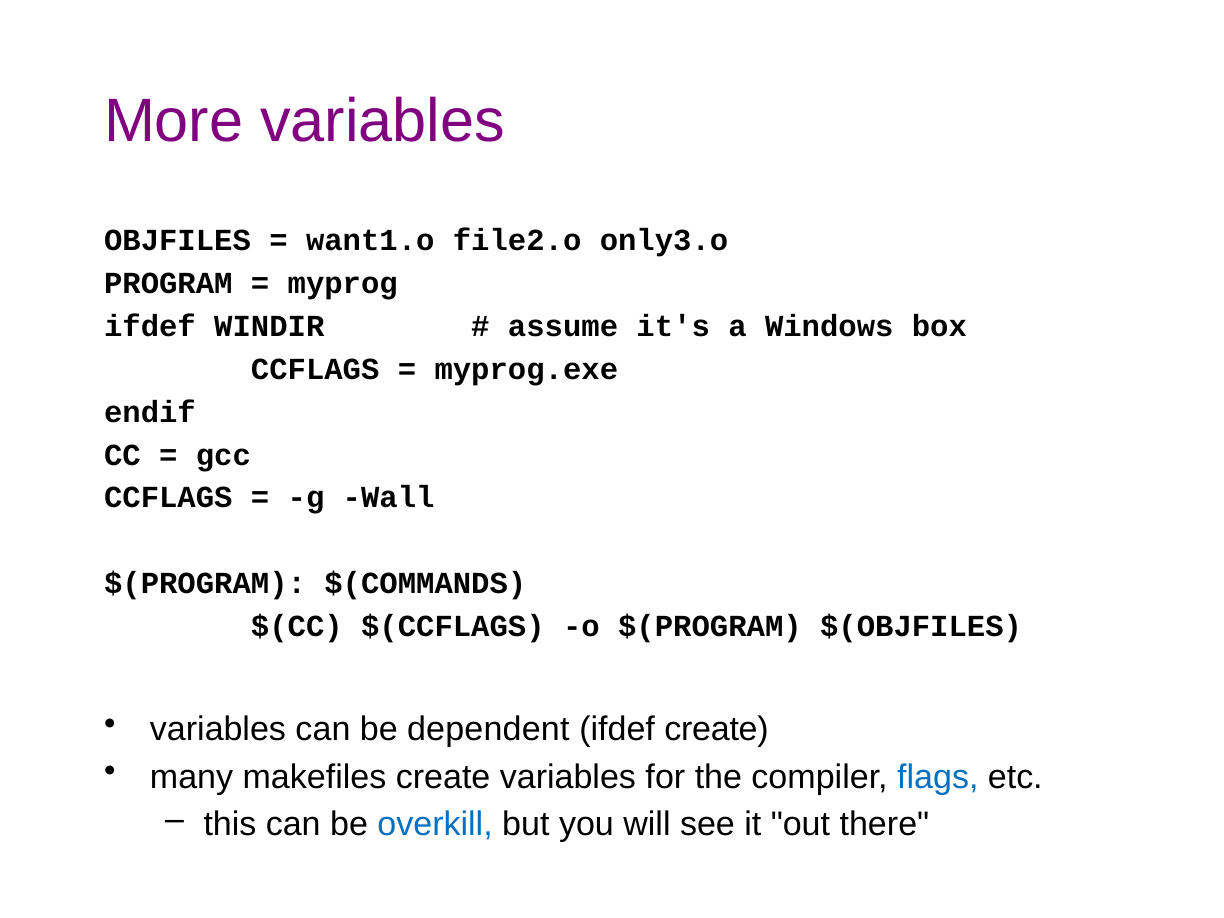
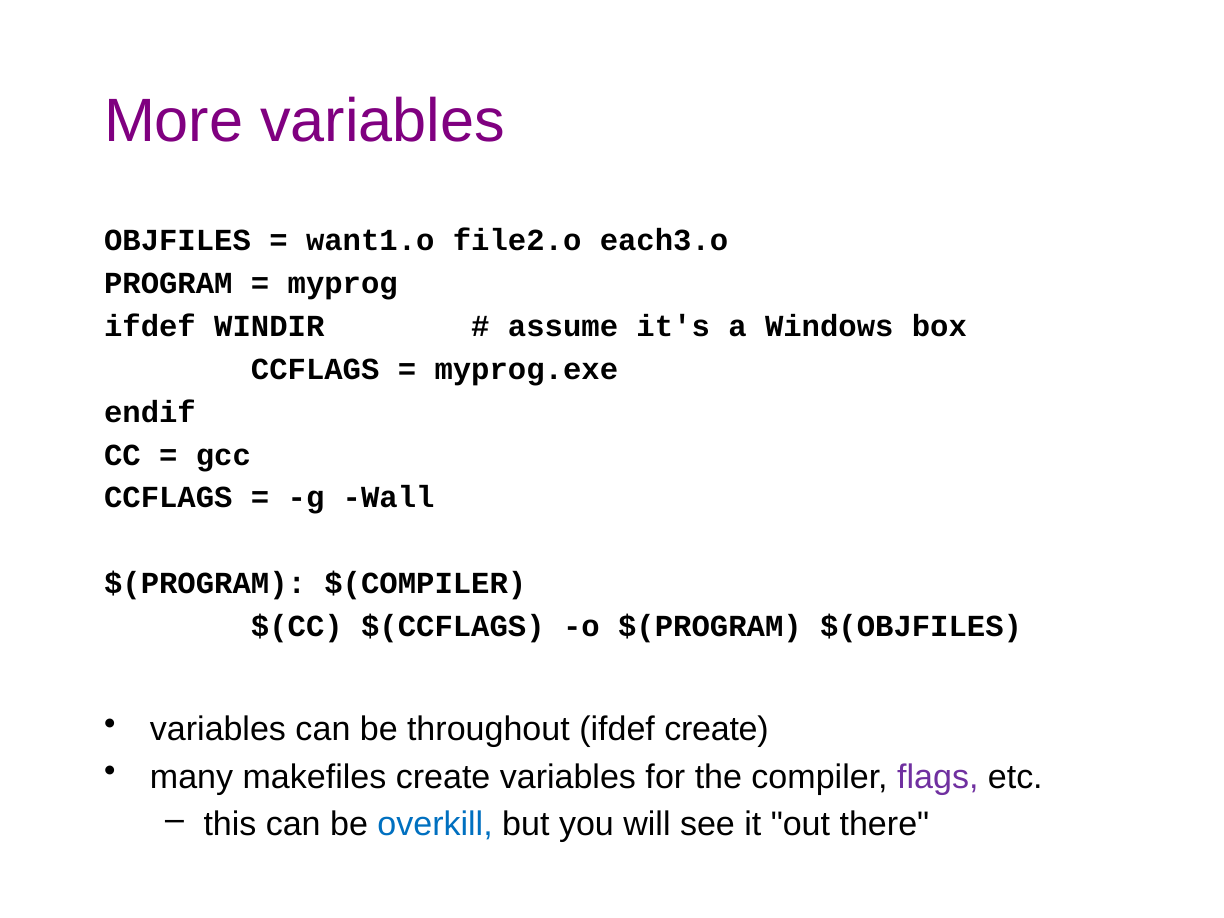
only3.o: only3.o -> each3.o (664, 241)
$(COMMANDS: $(COMMANDS -> $(COMPILER (425, 584)
dependent: dependent -> throughout (488, 729)
flags colour: blue -> purple (938, 777)
